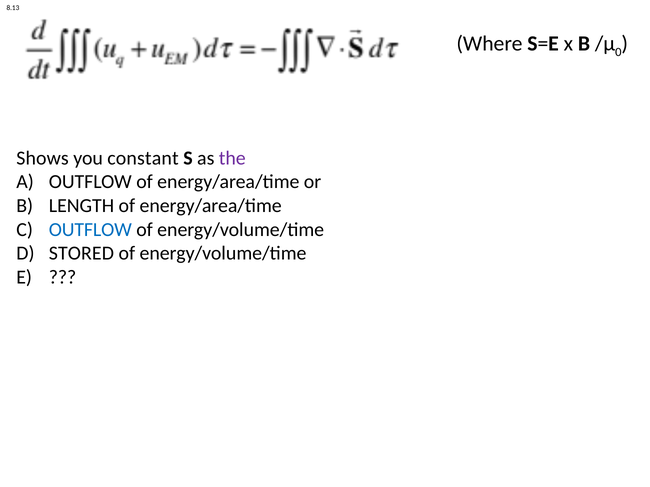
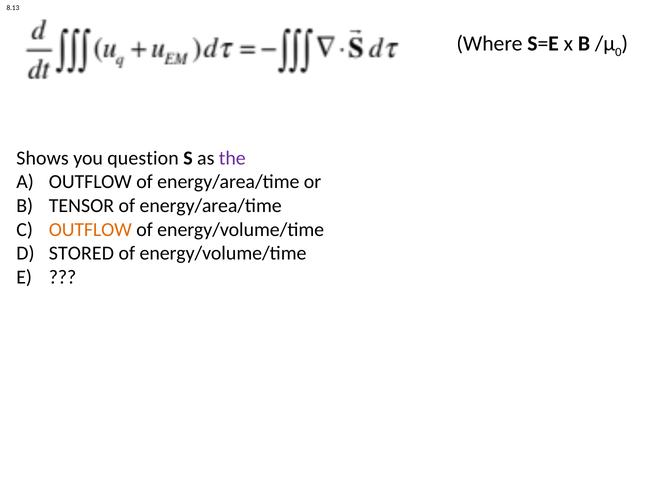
constant: constant -> question (143, 158)
LENGTH: LENGTH -> TENSOR (81, 206)
OUTFLOW colour: blue -> orange (90, 230)
